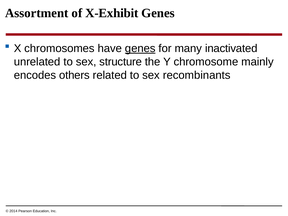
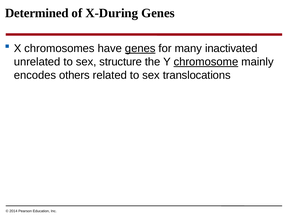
Assortment: Assortment -> Determined (37, 13)
X-Exhibit: X-Exhibit -> X-During (112, 13)
chromosome underline: none -> present (206, 62)
recombinants: recombinants -> translocations (197, 75)
